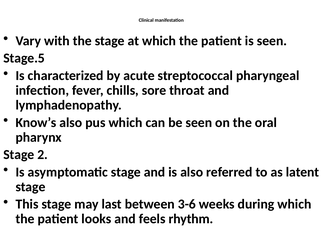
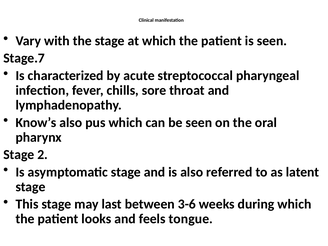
Stage.5: Stage.5 -> Stage.7 (24, 58)
rhythm: rhythm -> tongue (191, 219)
